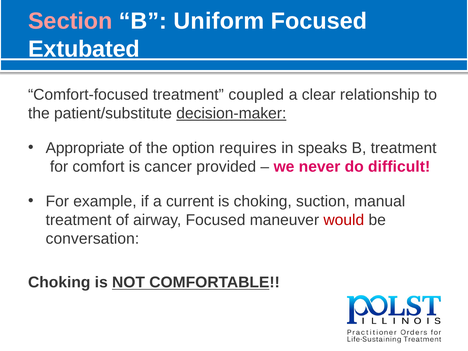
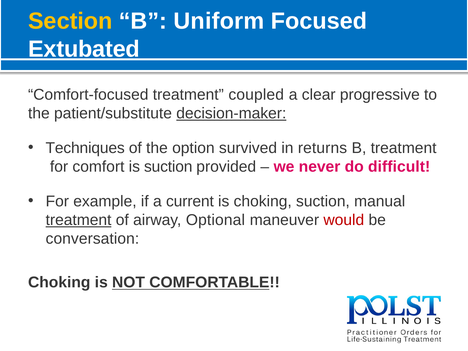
Section colour: pink -> yellow (70, 21)
relationship: relationship -> progressive (380, 95)
Appropriate: Appropriate -> Techniques (85, 148)
requires: requires -> survived (248, 148)
speaks: speaks -> returns (322, 148)
is cancer: cancer -> suction (168, 167)
treatment underline: none -> present (79, 220)
airway Focused: Focused -> Optional (215, 220)
